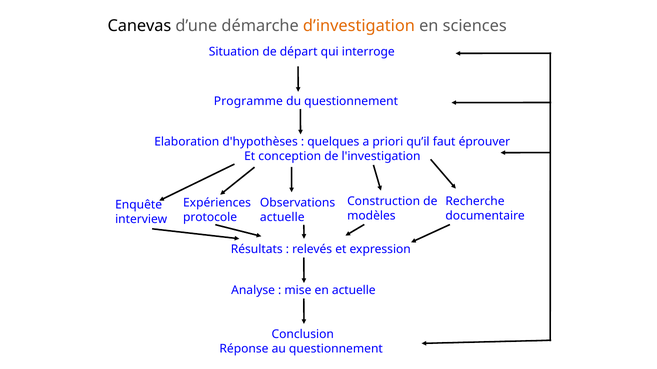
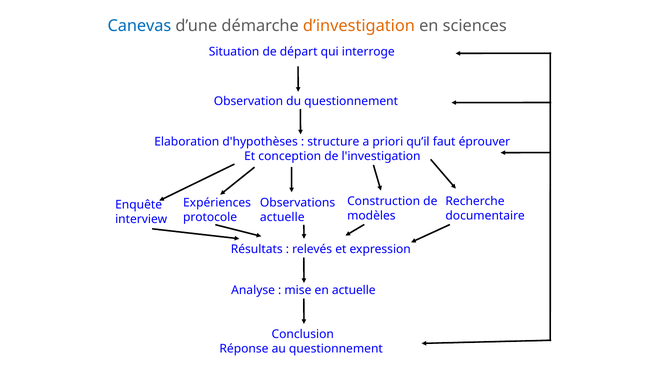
Canevas colour: black -> blue (139, 26)
Programme: Programme -> Observation (248, 102)
quelques: quelques -> structure (333, 142)
